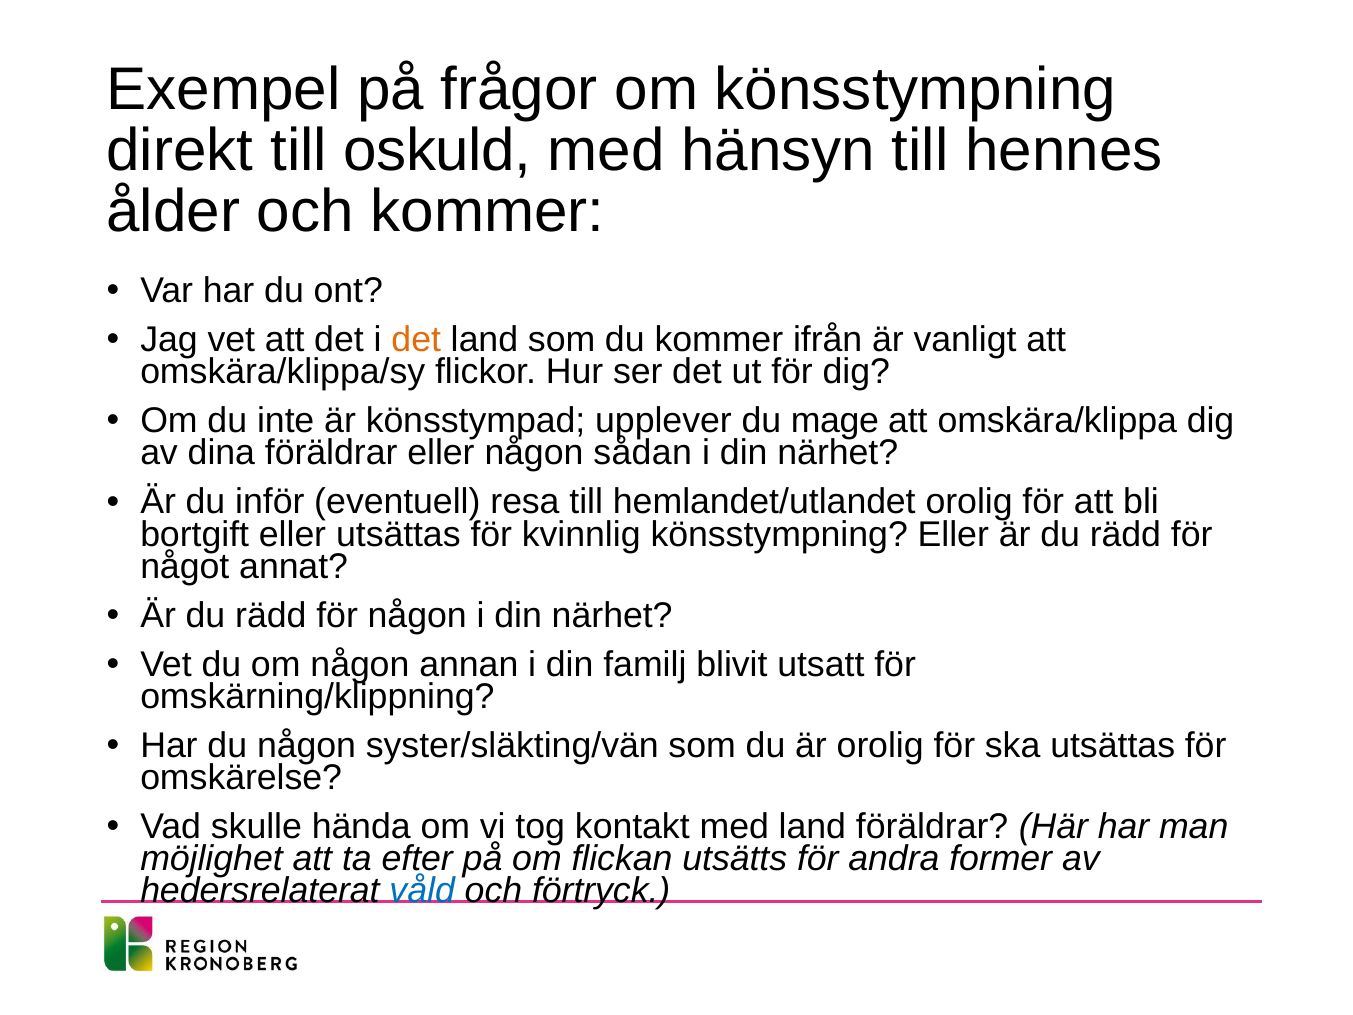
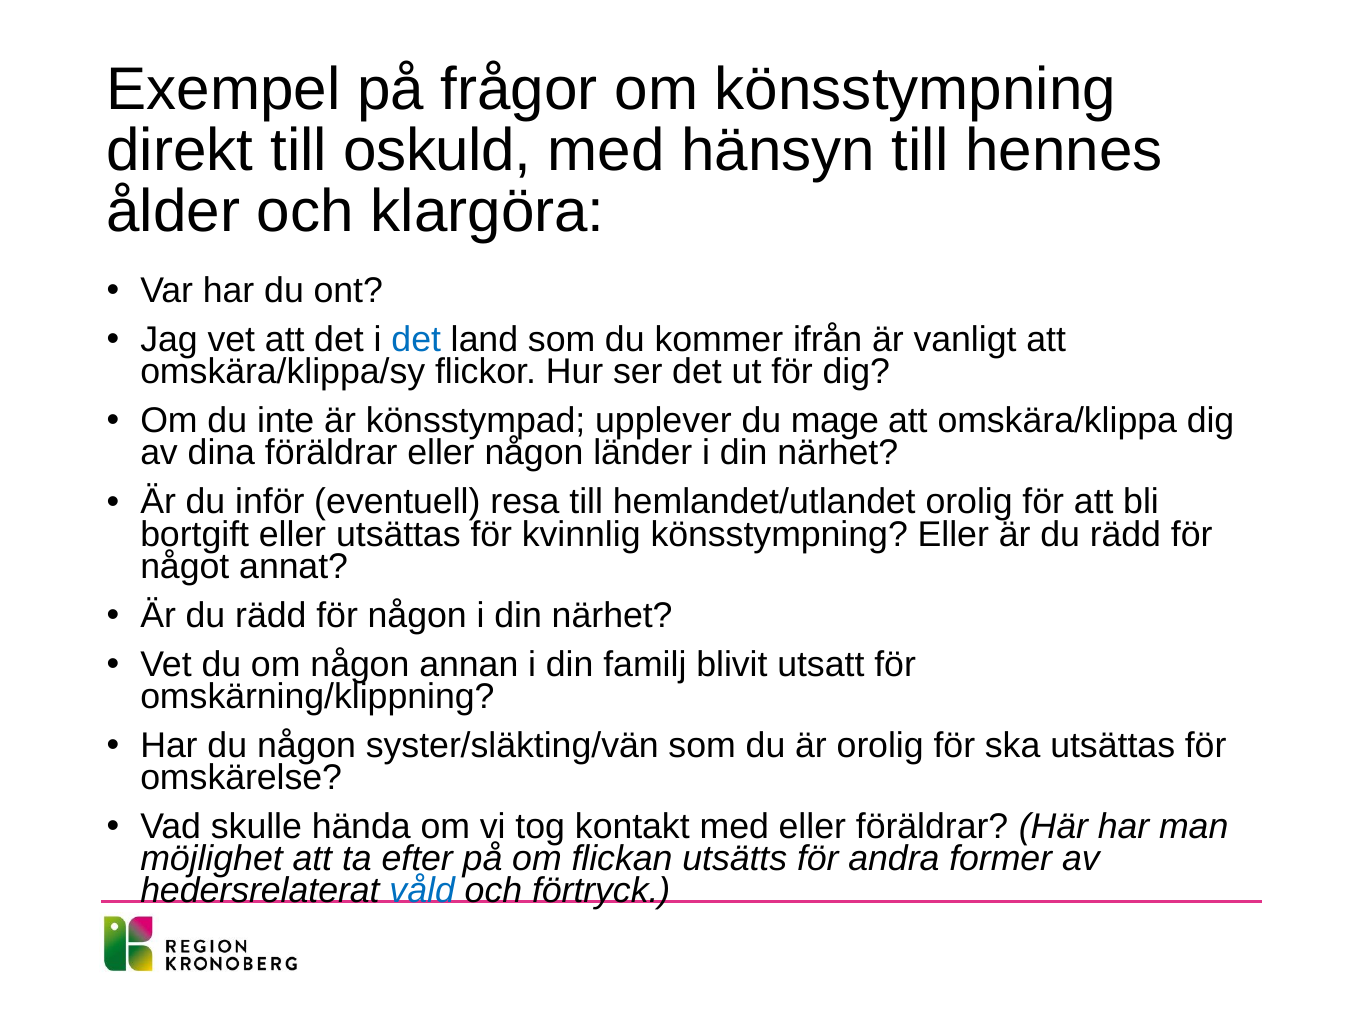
och kommer: kommer -> klargöra (488, 211)
det colour: orange -> blue (416, 340)
sådan: sådan -> länder (643, 453)
med land: land -> eller (812, 827)
